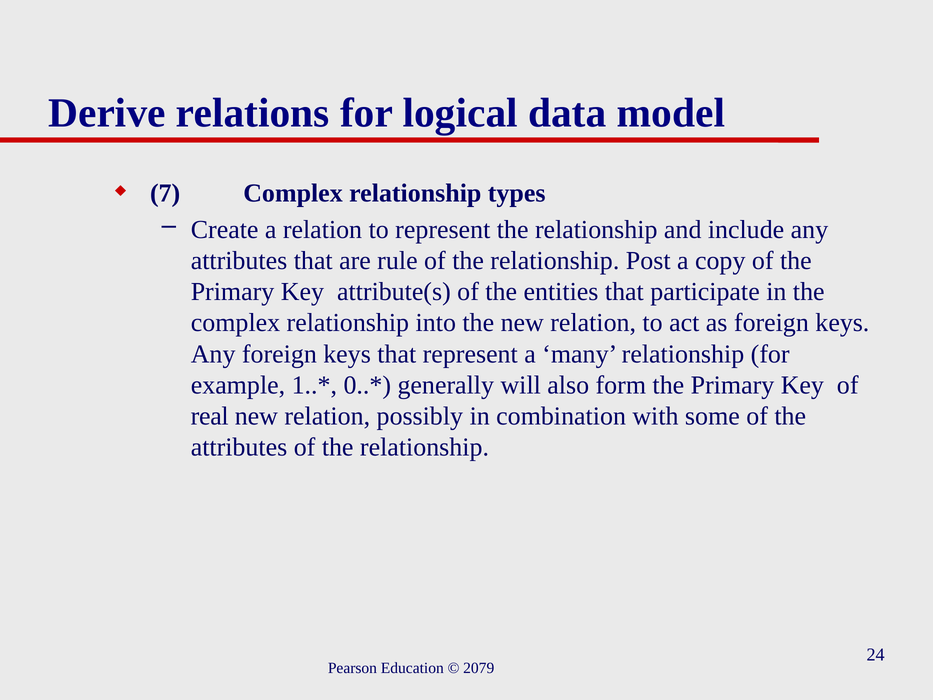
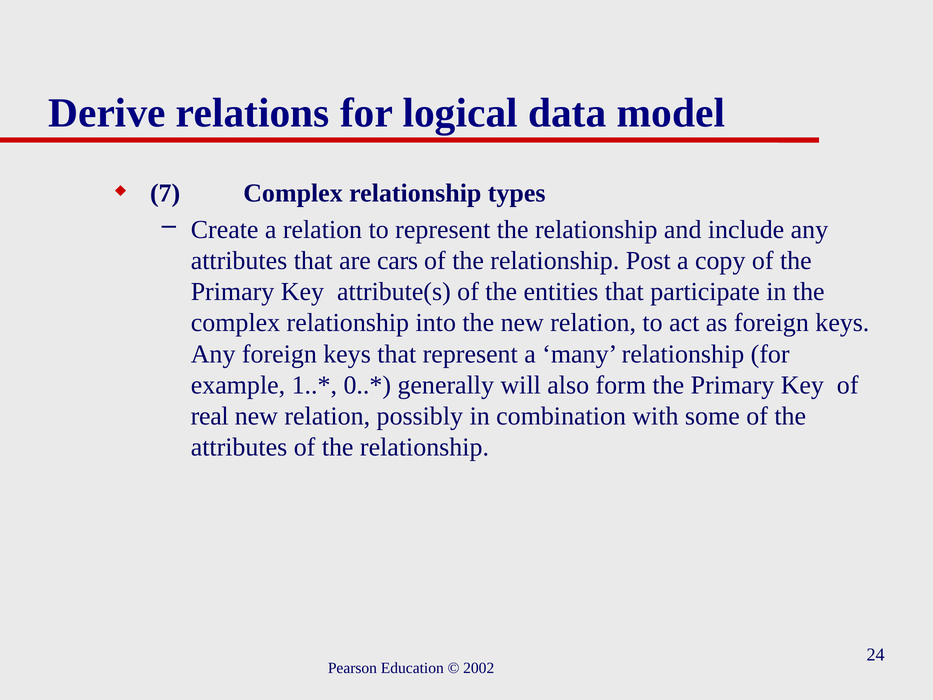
rule: rule -> cars (398, 261)
2079: 2079 -> 2002 (479, 668)
